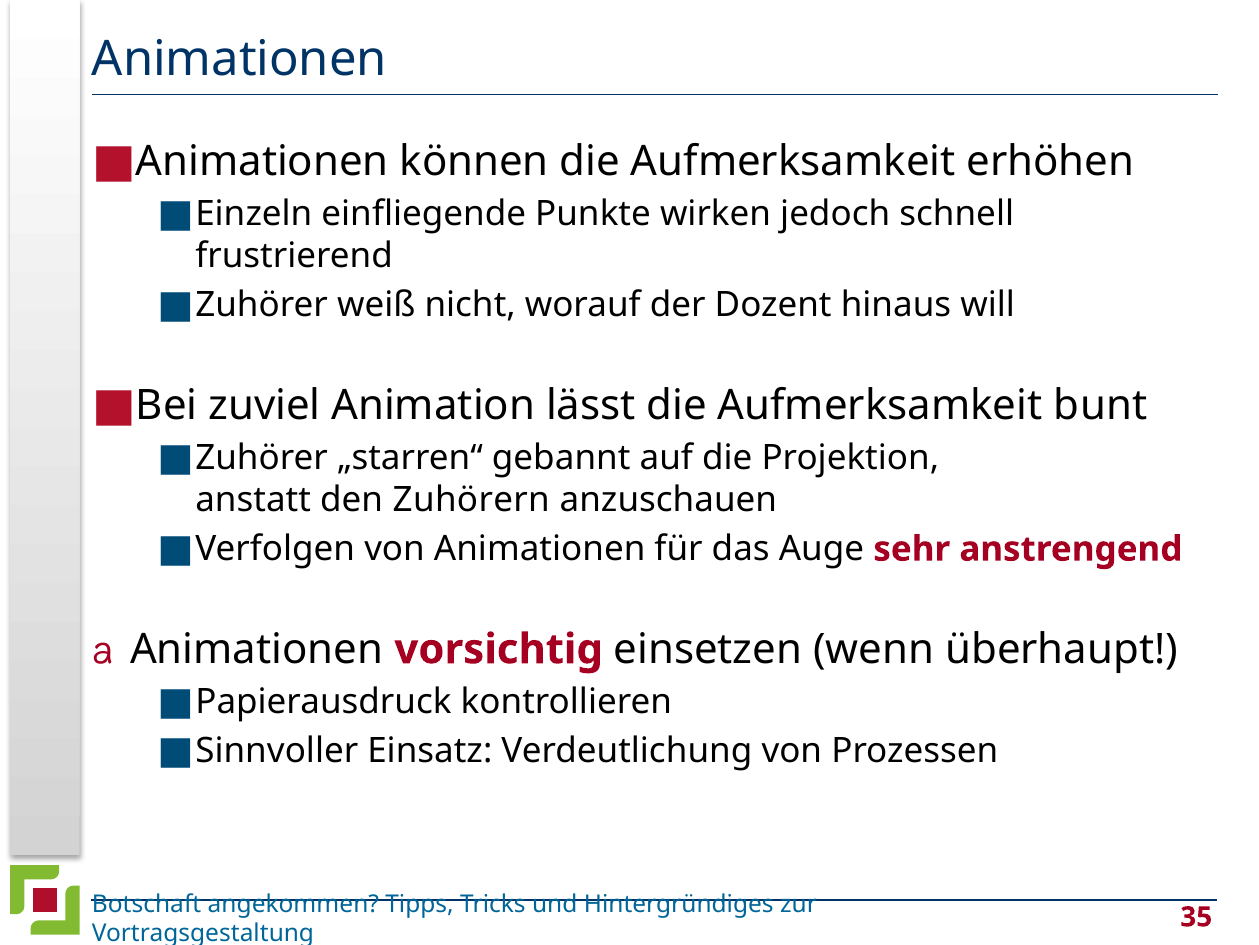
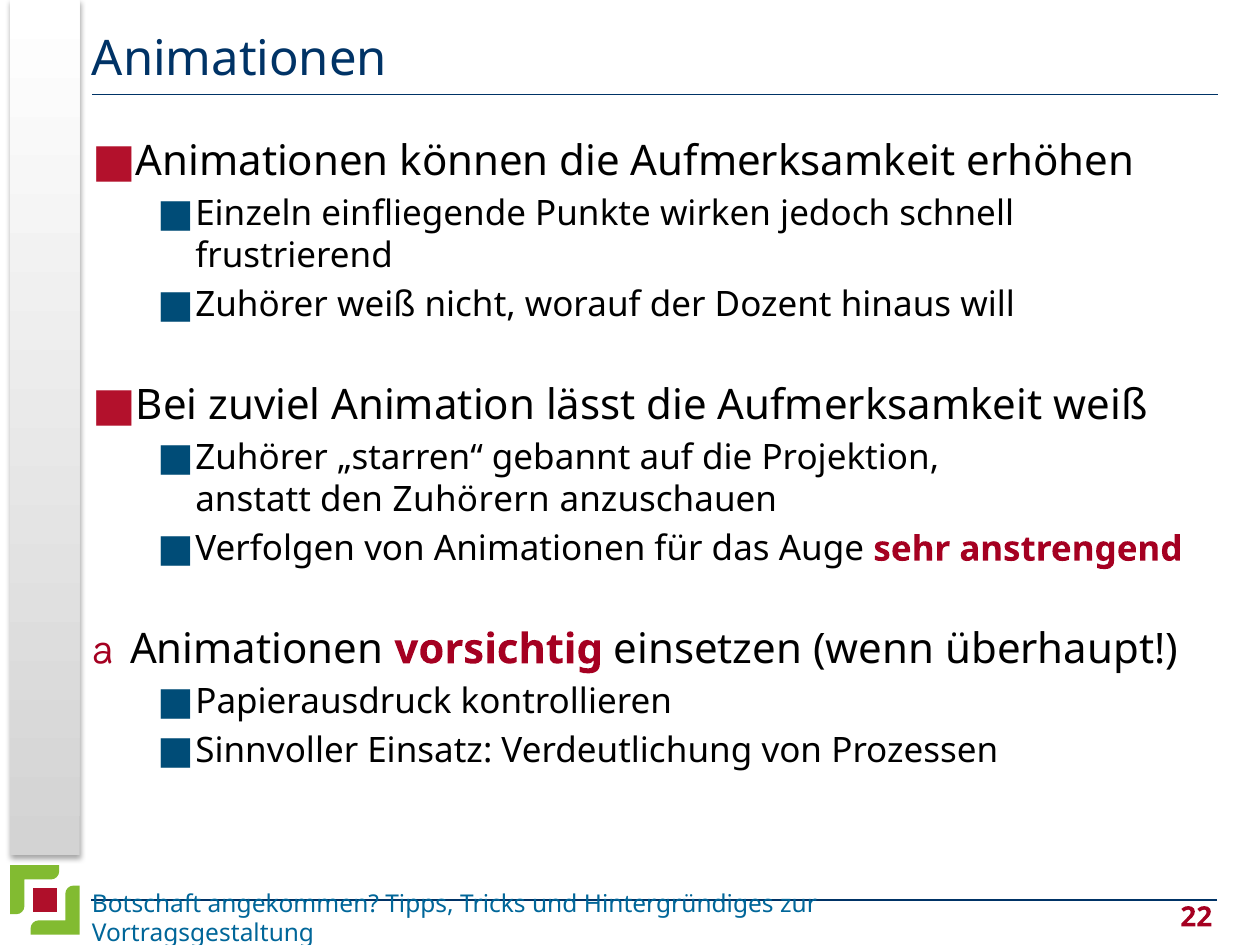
Aufmerksamkeit bunt: bunt -> weiß (1101, 405)
35: 35 -> 22 (1196, 916)
